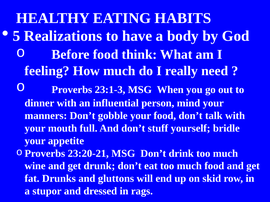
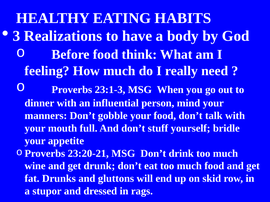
5: 5 -> 3 (17, 36)
